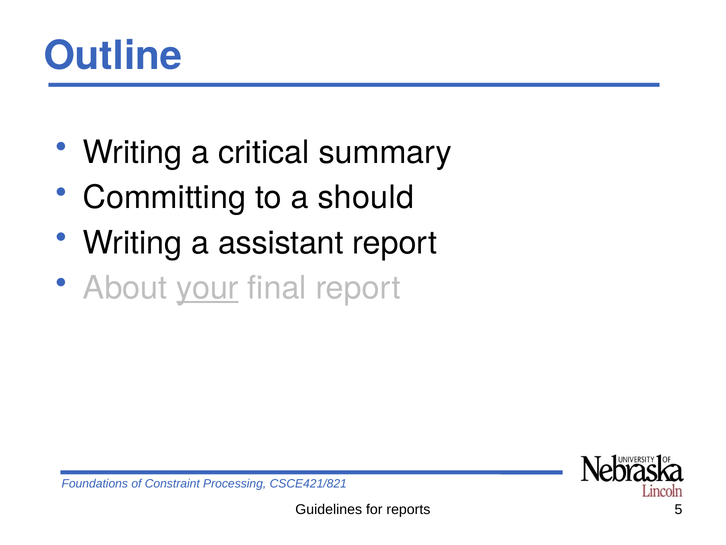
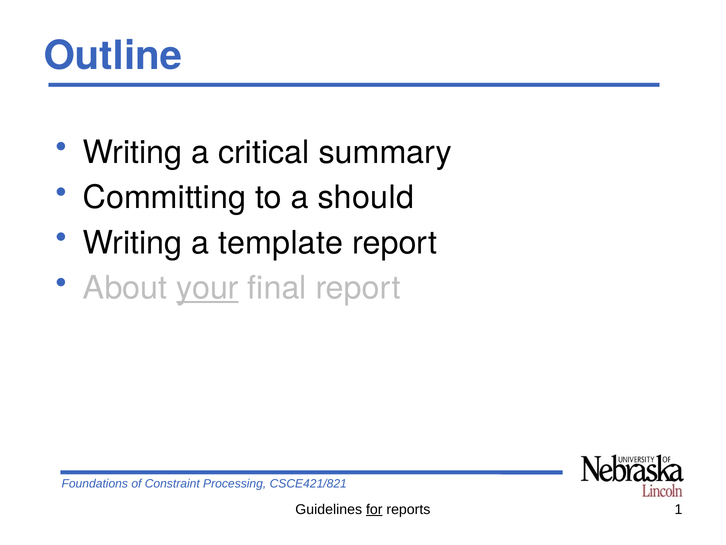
assistant: assistant -> template (281, 243)
for underline: none -> present (374, 509)
5: 5 -> 1 (679, 509)
